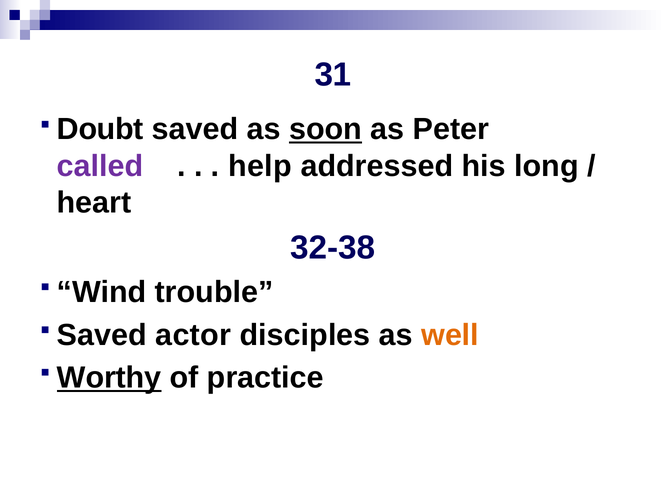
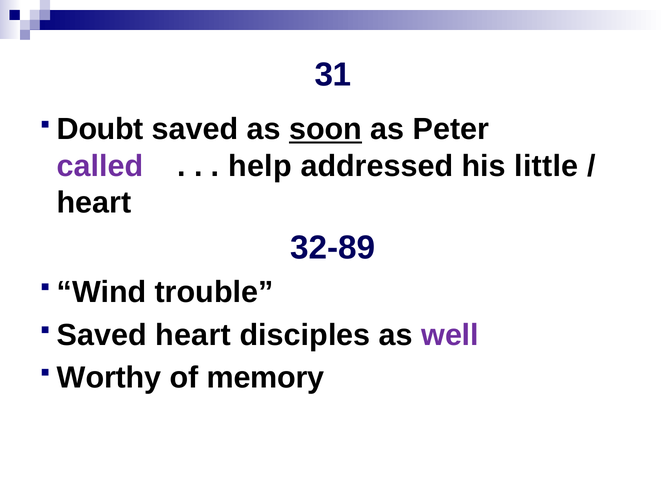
long: long -> little (546, 166)
32-38: 32-38 -> 32-89 (333, 248)
Saved actor: actor -> heart (193, 335)
well colour: orange -> purple (450, 335)
Worthy underline: present -> none (109, 377)
practice: practice -> memory (266, 377)
